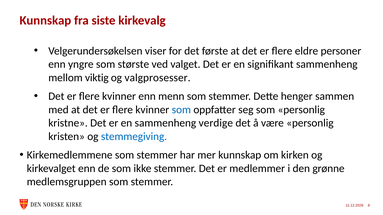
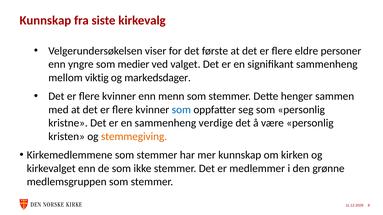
største: største -> medier (133, 64)
valgprosesser: valgprosesser -> markedsdager (158, 78)
stemmegiving colour: blue -> orange (134, 137)
